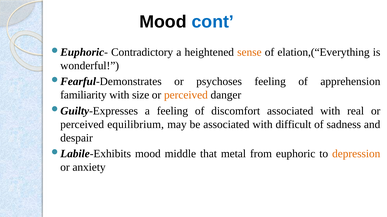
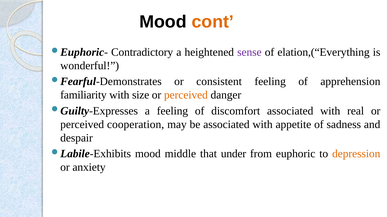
cont colour: blue -> orange (213, 22)
sense colour: orange -> purple (249, 52)
psychoses: psychoses -> consistent (219, 82)
equilibrium: equilibrium -> cooperation (136, 125)
difficult: difficult -> appetite (293, 125)
metal: metal -> under (234, 154)
